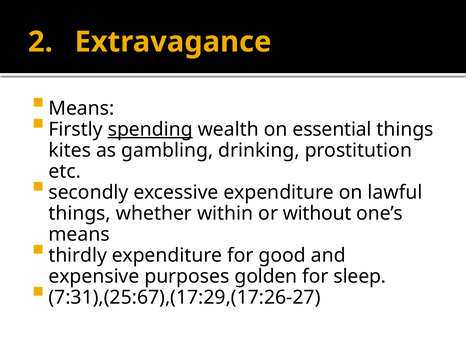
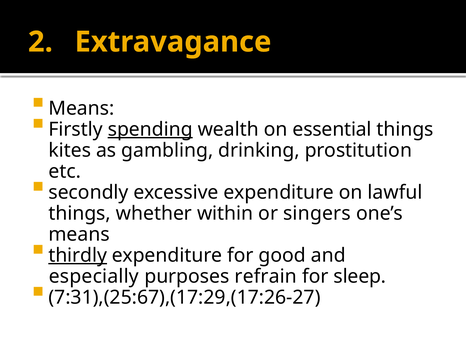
without: without -> singers (317, 213)
thirdly underline: none -> present (78, 255)
expensive: expensive -> especially (94, 276)
golden: golden -> refrain (266, 276)
